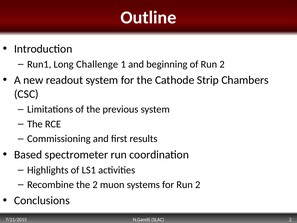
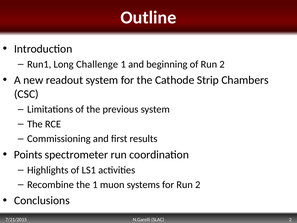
Based: Based -> Points (28, 154)
the 2: 2 -> 1 (95, 185)
